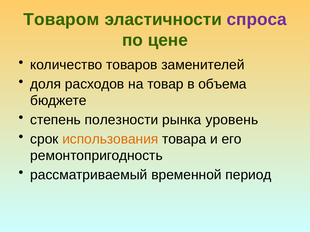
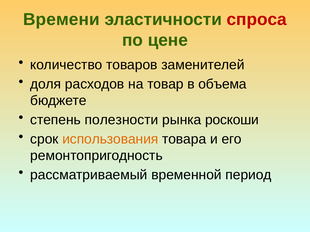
Товаром: Товаром -> Времени (61, 20)
спроса colour: purple -> red (257, 20)
уровень: уровень -> роскоши (232, 120)
